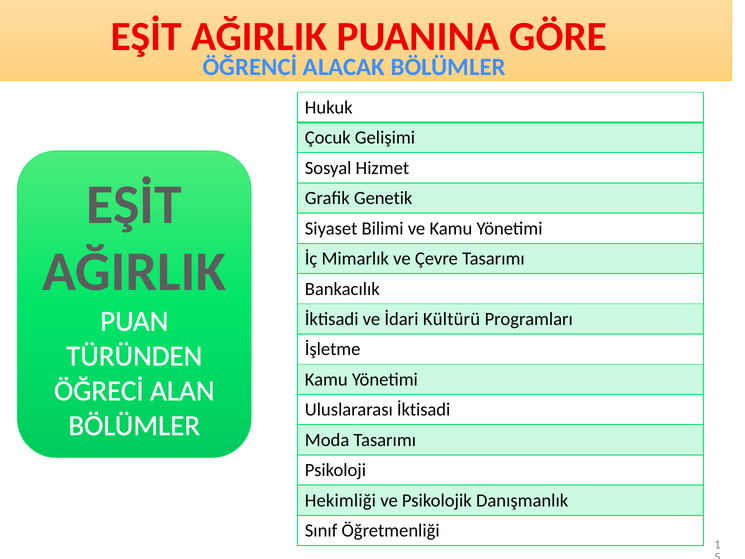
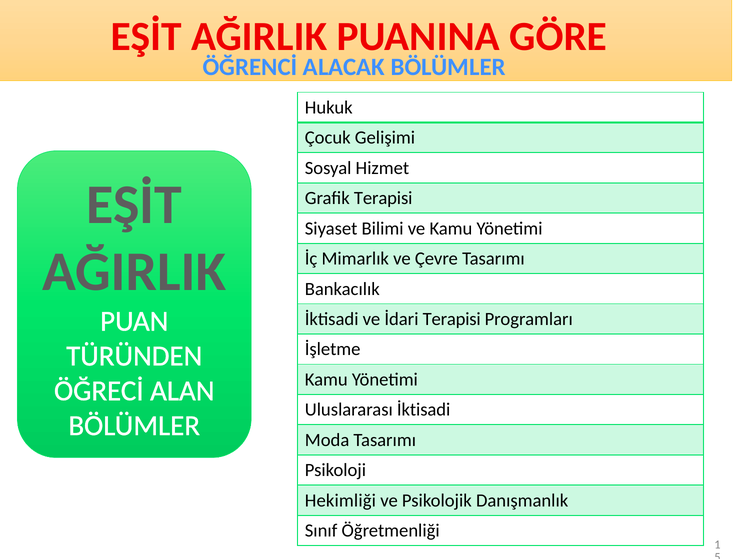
Grafik Genetik: Genetik -> Terapisi (383, 198)
İdari Kültürü: Kültürü -> Terapisi (452, 319)
